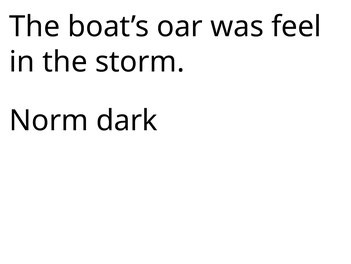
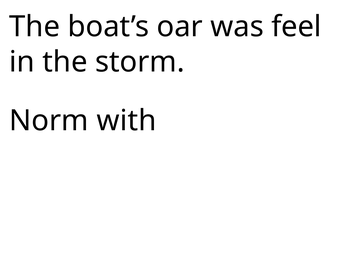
dark: dark -> with (127, 120)
